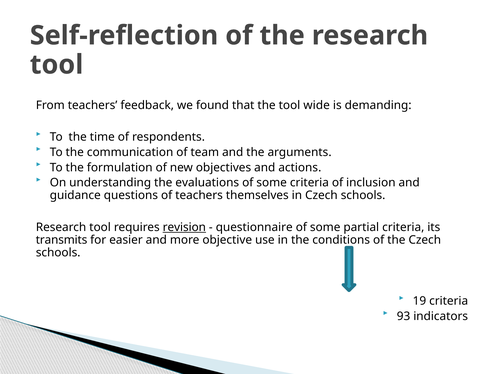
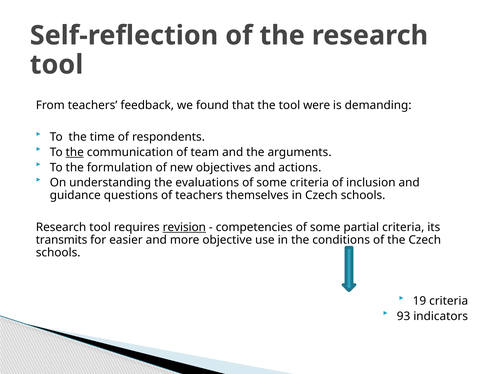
wide: wide -> were (317, 105)
the underline: none -> present (75, 152)
questionnaire: questionnaire -> competencies (254, 227)
